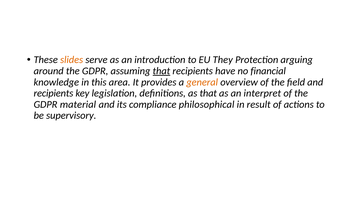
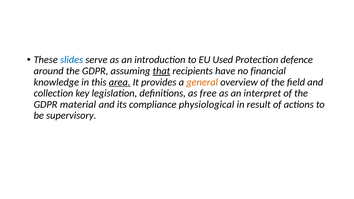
slides colour: orange -> blue (72, 60)
They: They -> Used (223, 60)
arguing: arguing -> defence (297, 60)
area underline: none -> present (120, 82)
recipients: recipients -> collection (53, 93)
as that: that -> free (208, 93)
philosophical: philosophical -> physiological (207, 104)
